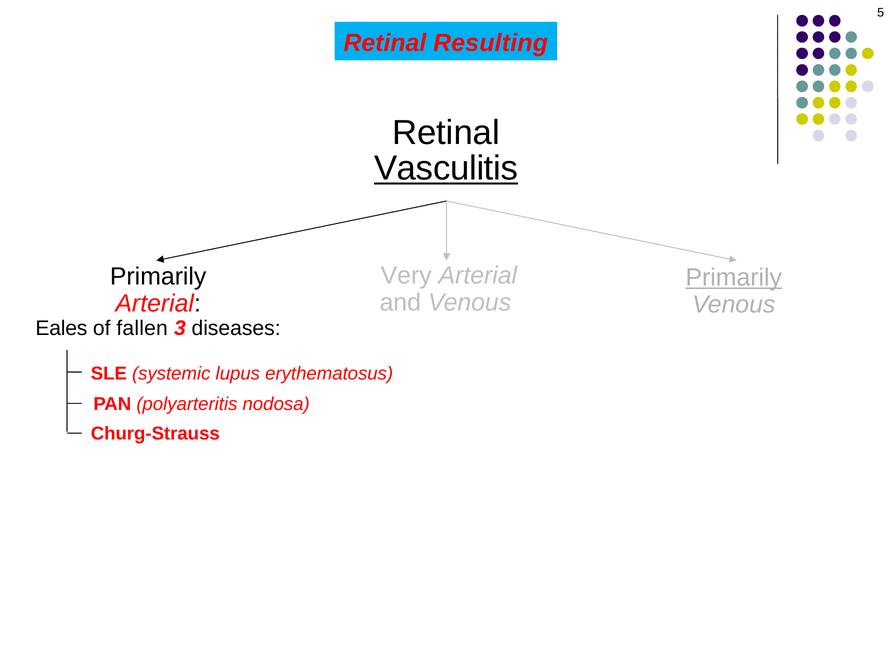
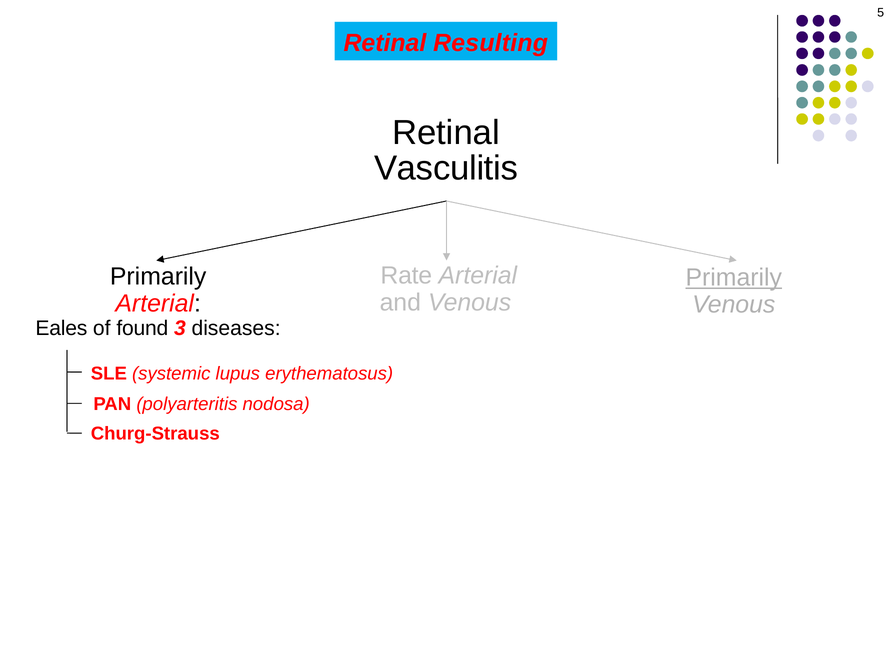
Vasculitis underline: present -> none (446, 168)
Very: Very -> Rate (406, 276)
fallen: fallen -> found (142, 328)
